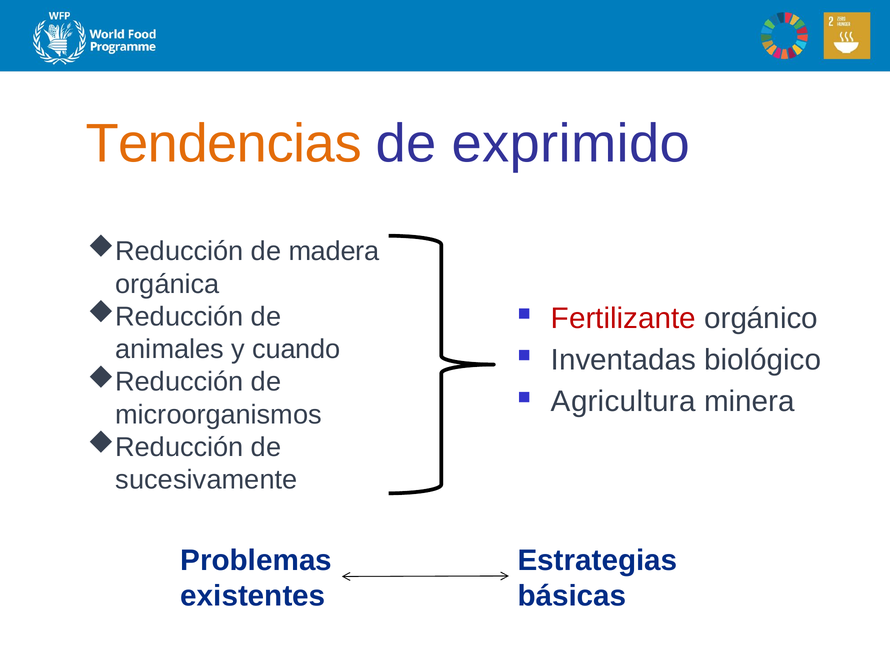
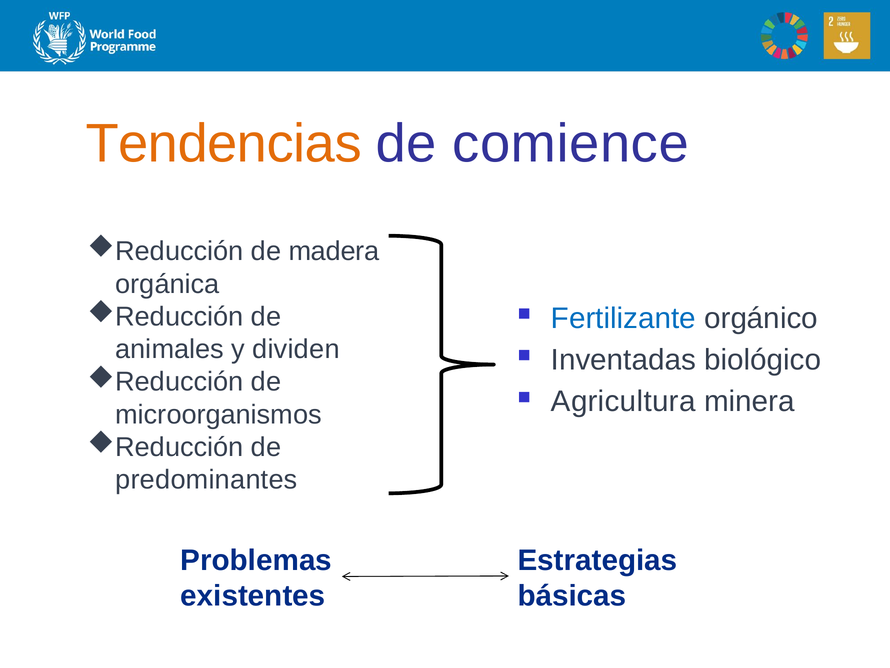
exprimido: exprimido -> comience (571, 144)
Fertilizante colour: red -> blue (623, 318)
cuando: cuando -> dividen (296, 349)
sucesivamente: sucesivamente -> predominantes (206, 480)
